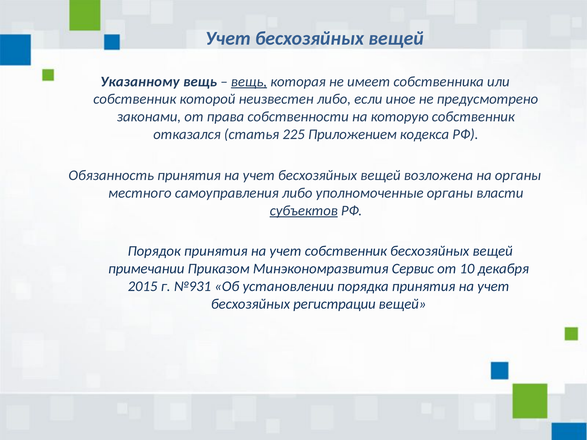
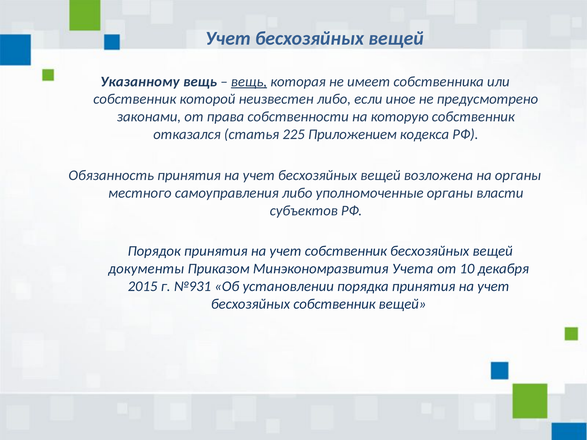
субъектов underline: present -> none (304, 211)
примечании: примечании -> документы (146, 269)
Сервис: Сервис -> Учета (413, 269)
бесхозяйных регистрации: регистрации -> собственник (334, 304)
